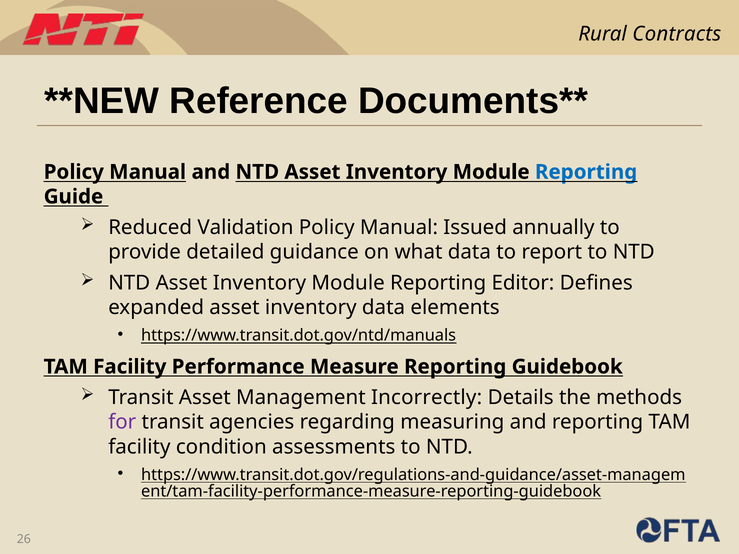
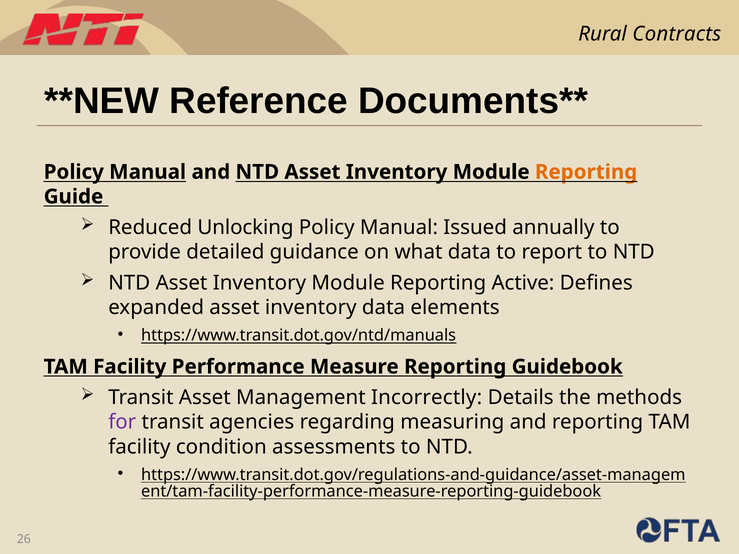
Reporting colour: blue -> orange (586, 172)
Validation: Validation -> Unlocking (245, 228)
Editor: Editor -> Active (523, 283)
